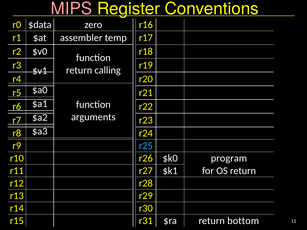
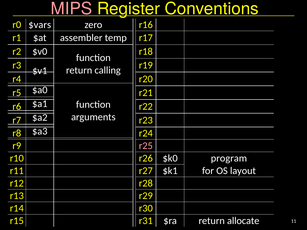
$data: $data -> $vars (40, 25)
r25 colour: light blue -> pink (146, 146)
OS return: return -> layout (243, 171)
bottom: bottom -> allocate (243, 221)
